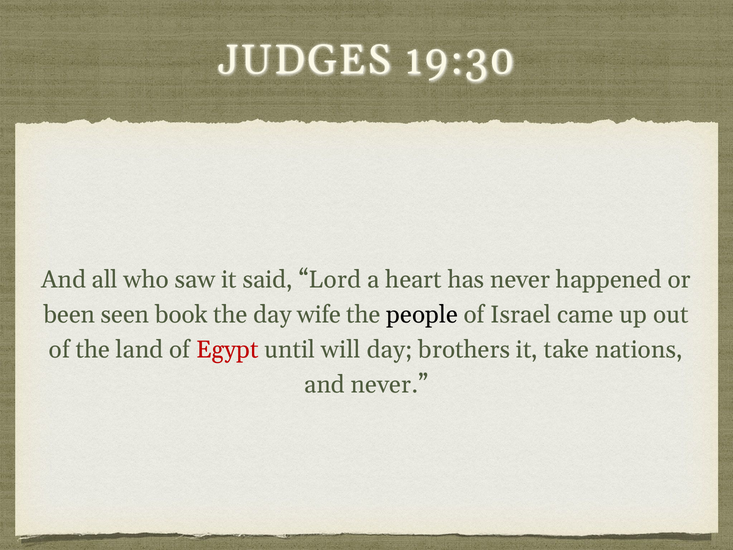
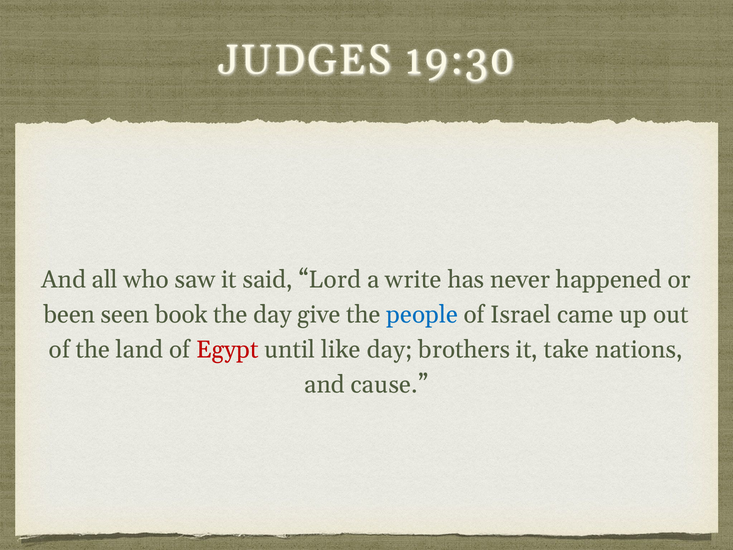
heart: heart -> write (413, 280)
wife: wife -> give (319, 315)
people colour: black -> blue (422, 315)
will: will -> like (341, 350)
and never: never -> cause (389, 385)
